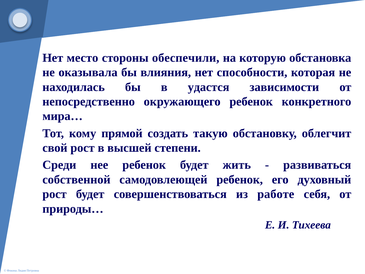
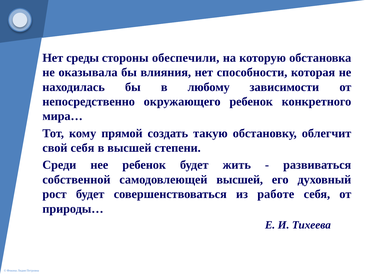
место: место -> среды (83, 58)
удастся: удастся -> любому (209, 87)
свой рост: рост -> себя (82, 148)
самодовлеющей ребенок: ребенок -> высшей (240, 179)
